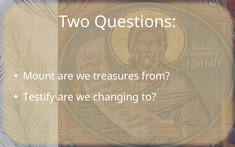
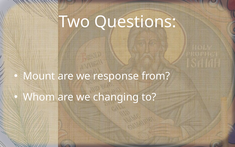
treasures: treasures -> response (116, 76)
Testify: Testify -> Whom (39, 97)
